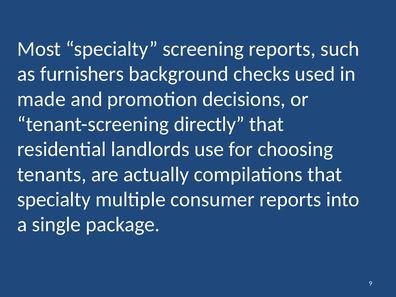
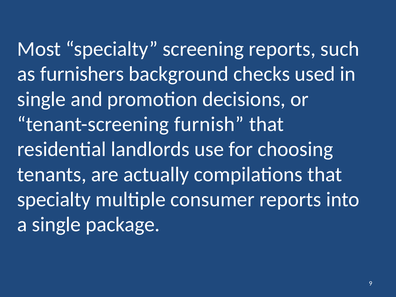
made: made -> single (42, 99)
directly: directly -> furnish (209, 124)
